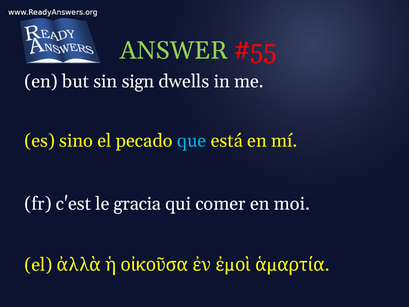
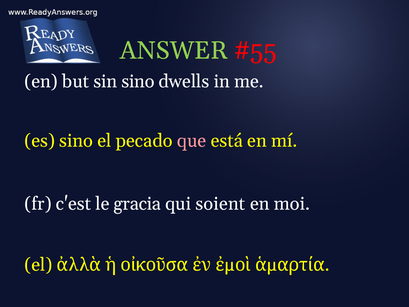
sin sign: sign -> sino (138, 81)
que colour: light blue -> pink (192, 141)
comer: comer -> soient (220, 204)
